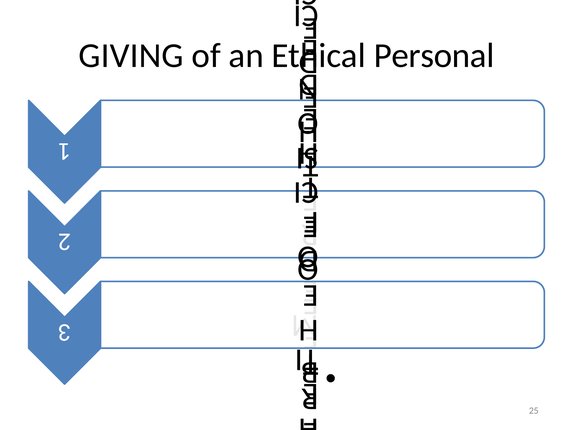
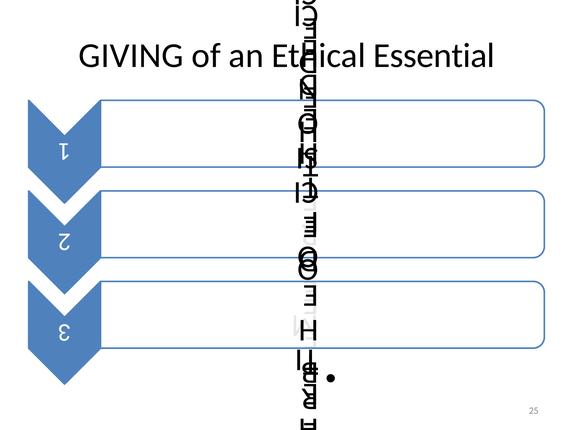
Personal: Personal -> Essential (434, 55)
